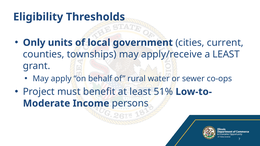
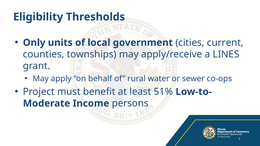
a LEAST: LEAST -> LINES (226, 54)
